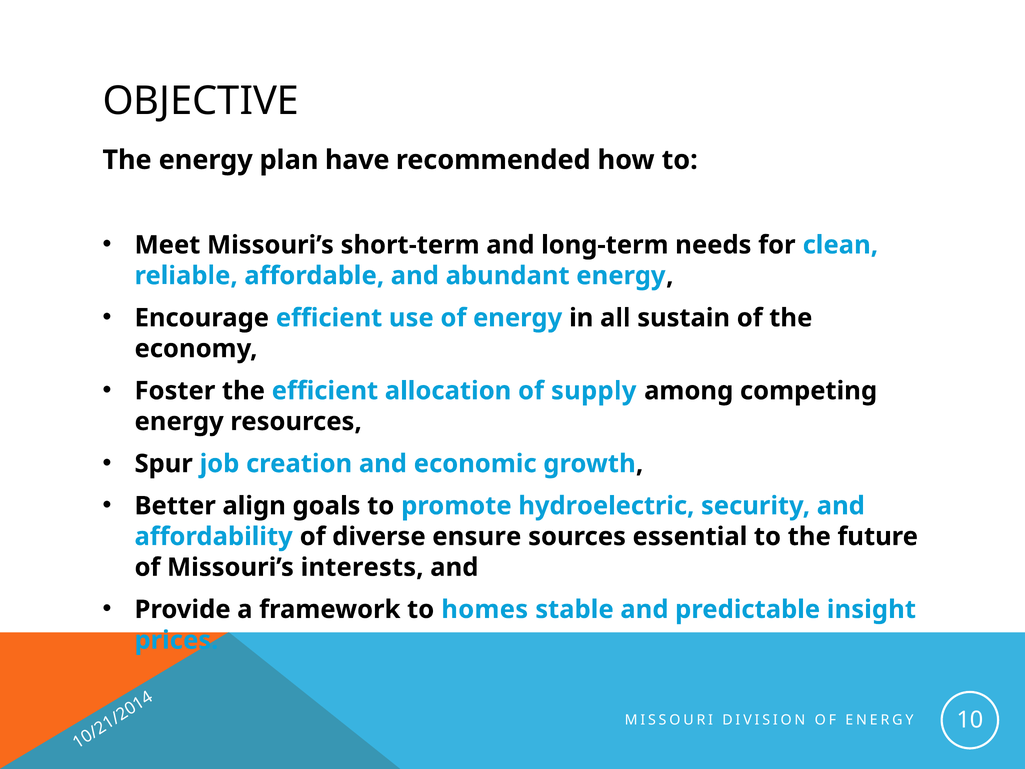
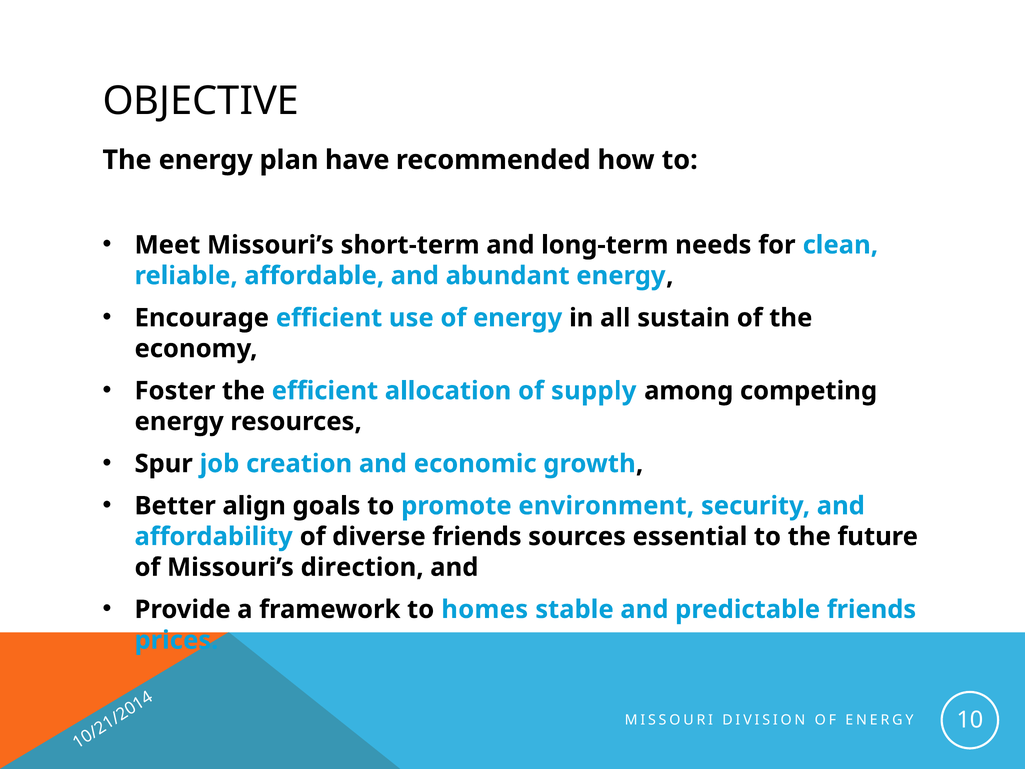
hydroelectric: hydroelectric -> environment (606, 506)
diverse ensure: ensure -> friends (477, 536)
interests: interests -> direction (362, 567)
predictable insight: insight -> friends (871, 609)
